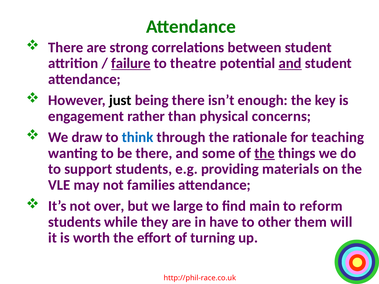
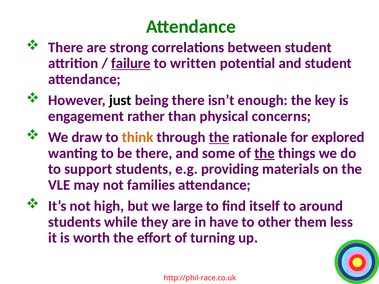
theatre: theatre -> written (193, 63)
and underline: present -> none (290, 63)
think colour: blue -> orange (138, 137)
the underline: none -> present (219, 137)
teaching: teaching -> explored (338, 137)
over: over -> high (109, 206)
main: main -> itself (265, 206)
reform: reform -> around (321, 206)
will: will -> less (341, 222)
